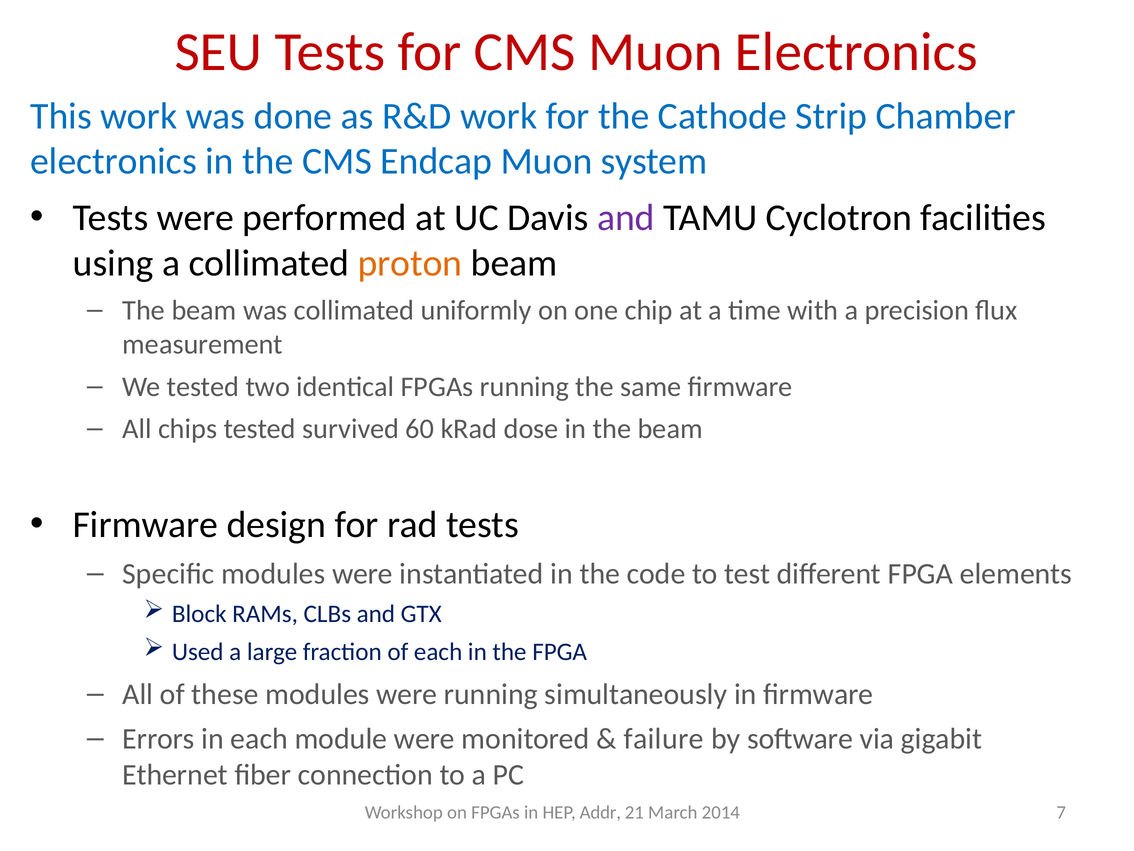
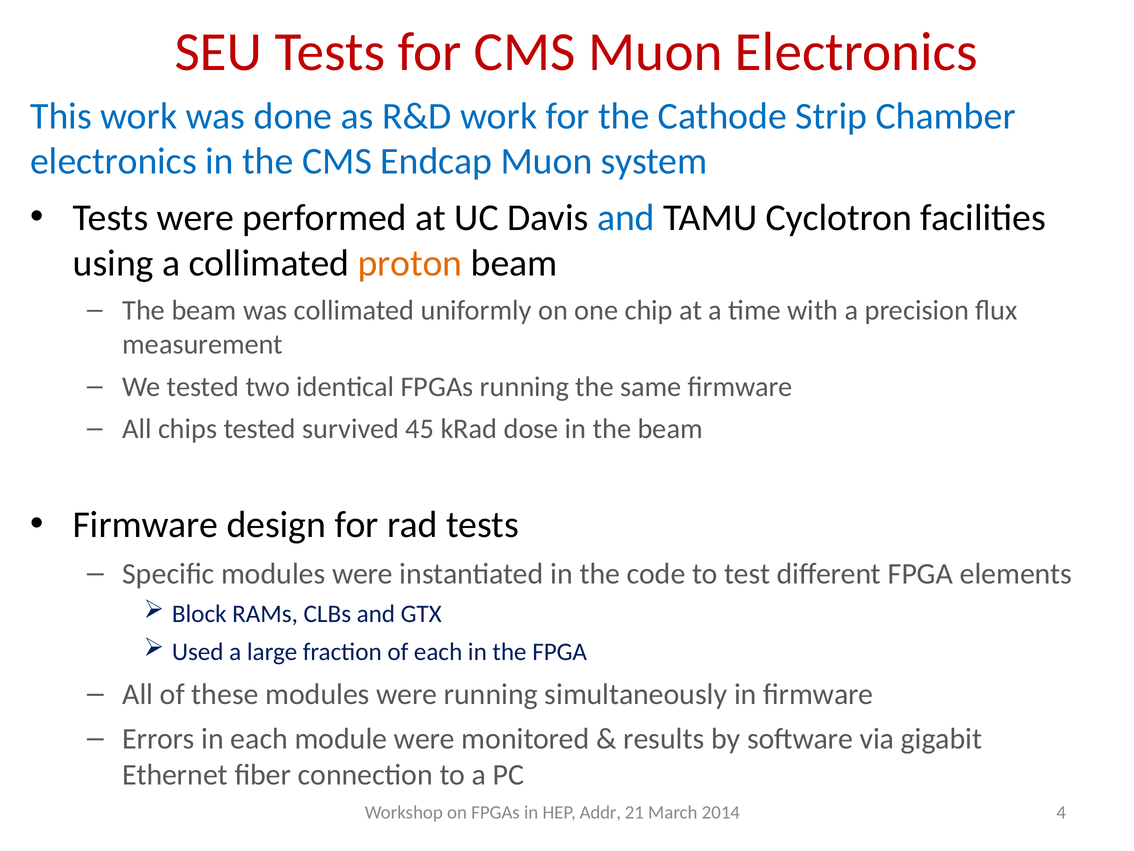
and colour: purple -> blue (626, 218)
60: 60 -> 45 (420, 429)
failure: failure -> results (664, 738)
7: 7 -> 4 (1061, 812)
